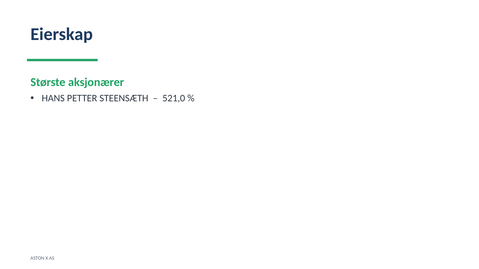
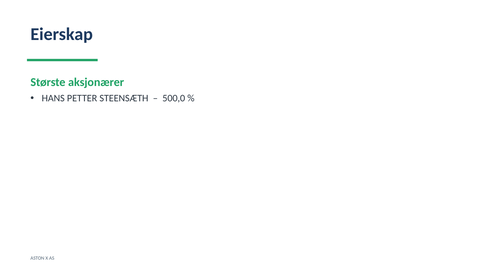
521,0: 521,0 -> 500,0 (174, 98)
